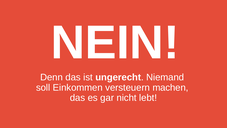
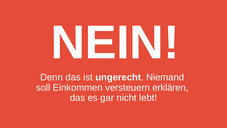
machen: machen -> erklären (170, 87)
